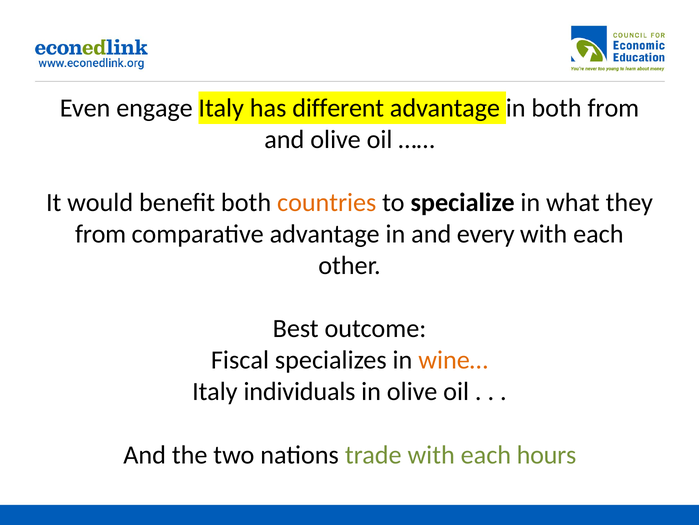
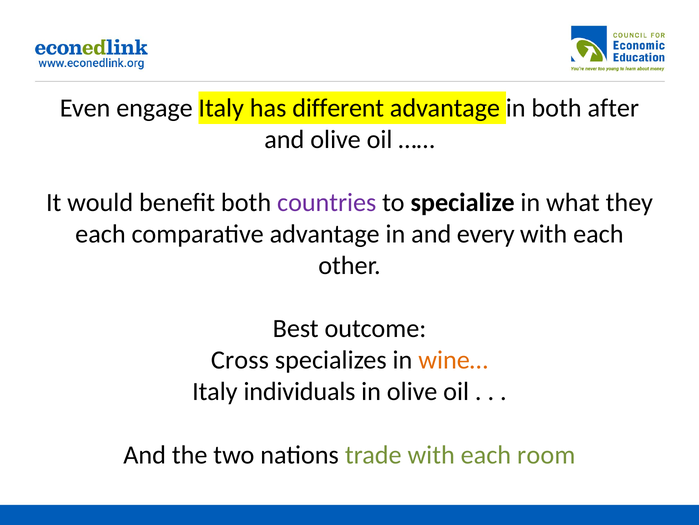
both from: from -> after (613, 108)
countries colour: orange -> purple (327, 202)
from: from -> each (100, 234)
Fiscal: Fiscal -> Cross (240, 360)
hours: hours -> room (546, 454)
